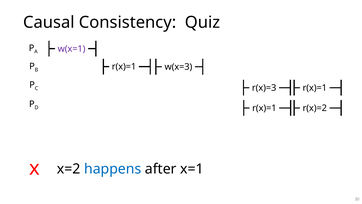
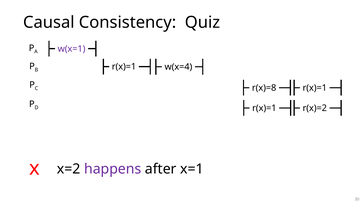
w(x=3: w(x=3 -> w(x=4 (178, 67)
r(x)=3: r(x)=3 -> r(x)=8 (264, 88)
happens colour: blue -> purple (113, 169)
